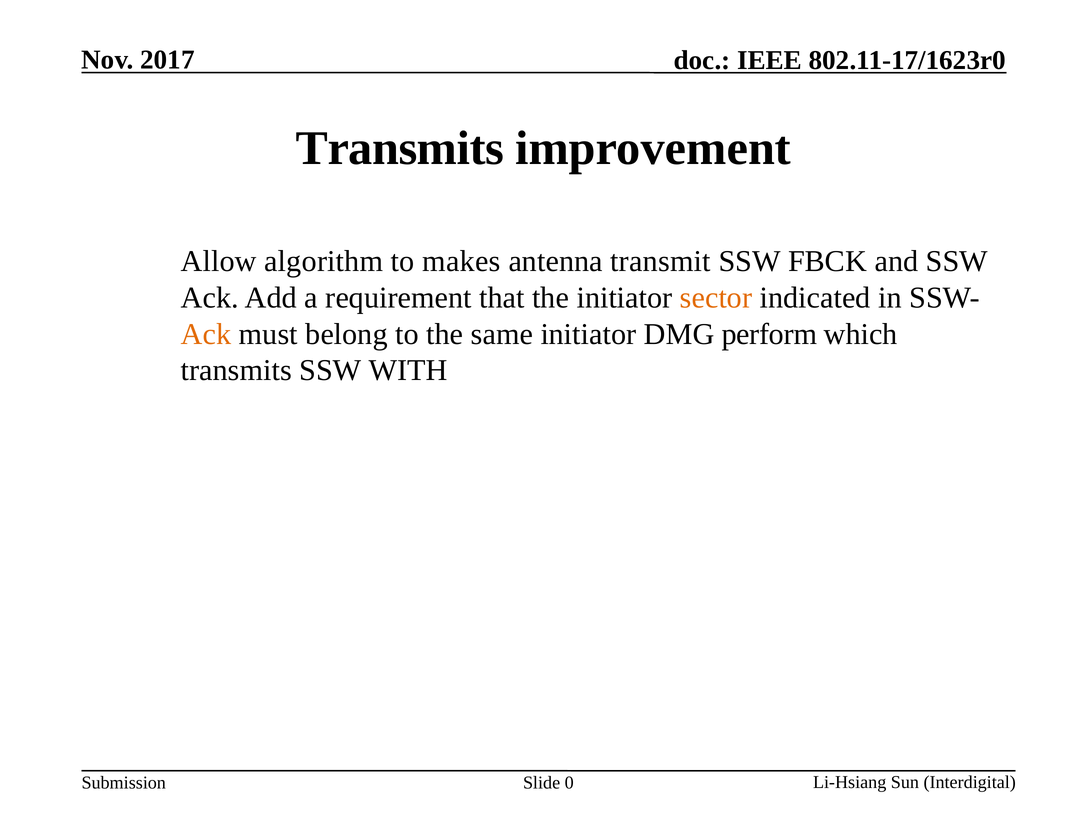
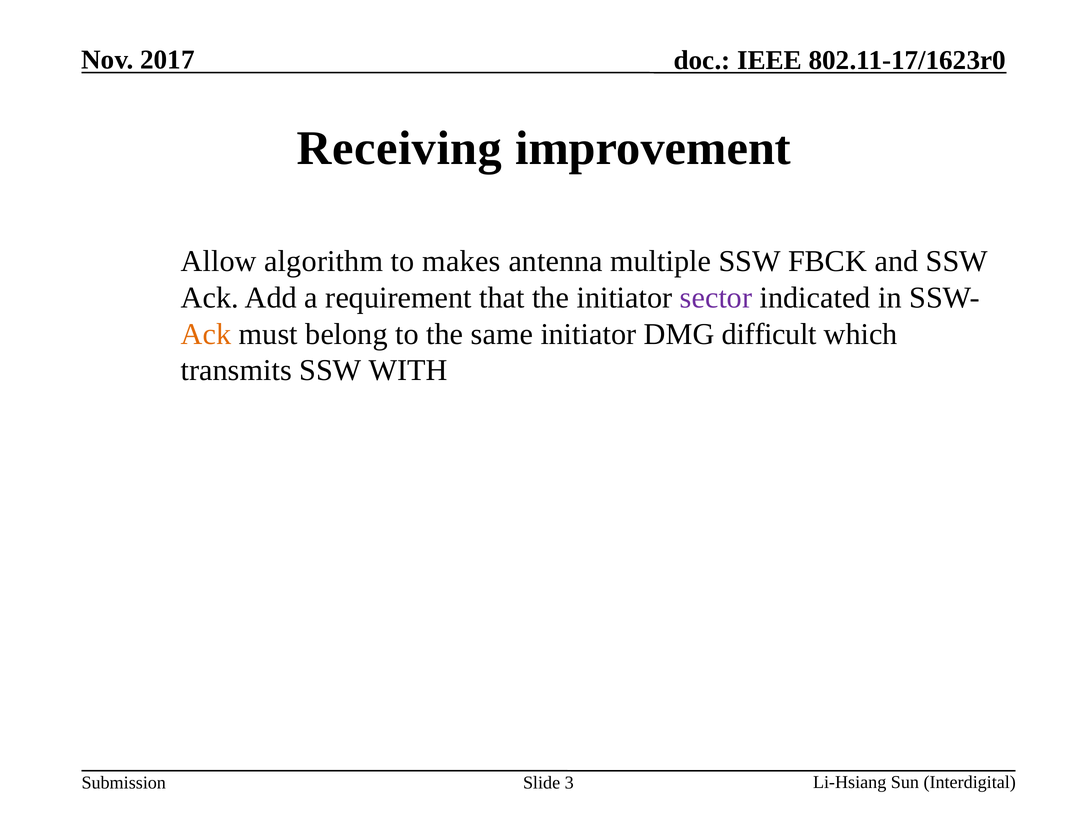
Transmits: Transmits -> Receiving (399, 148)
transmit: transmit -> multiple (661, 261)
sector colour: orange -> purple (716, 298)
perform: perform -> difficult (769, 334)
0: 0 -> 3 (569, 783)
